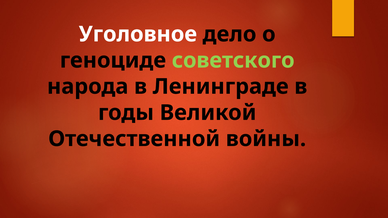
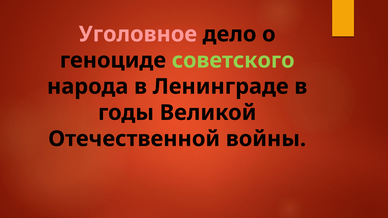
Уголовное colour: white -> pink (138, 34)
